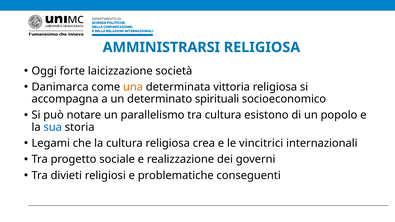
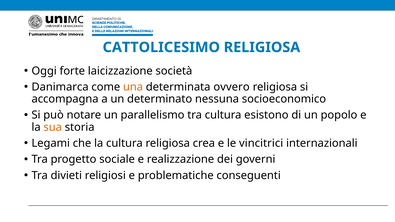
AMMINISTRARSI: AMMINISTRARSI -> CATTOLICESIMO (161, 47)
vittoria: vittoria -> ovvero (232, 87)
spirituali: spirituali -> nessuna (217, 99)
sua colour: blue -> orange (53, 127)
